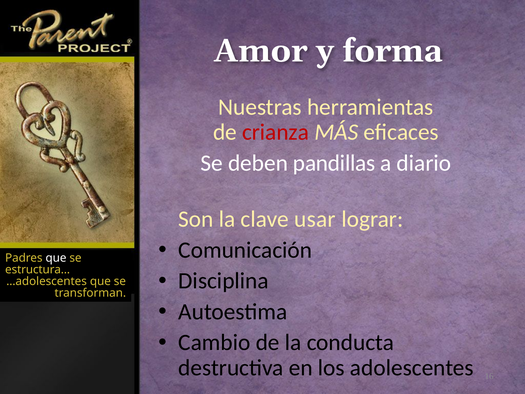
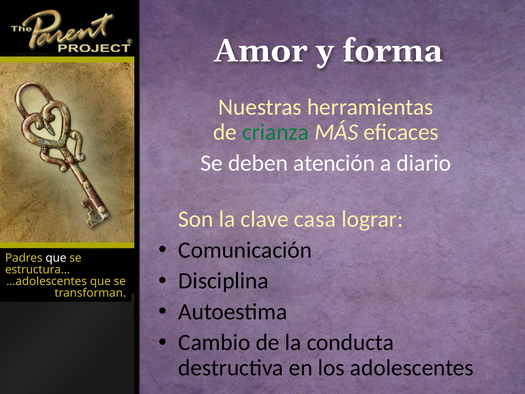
crianza colour: red -> green (276, 132)
pandillas: pandillas -> atención (334, 163)
usar: usar -> casa (315, 219)
